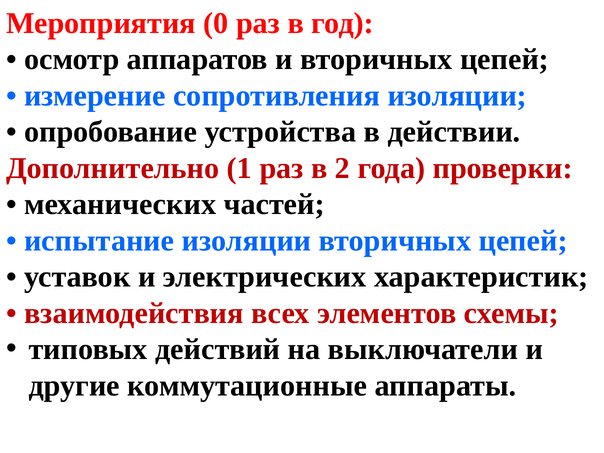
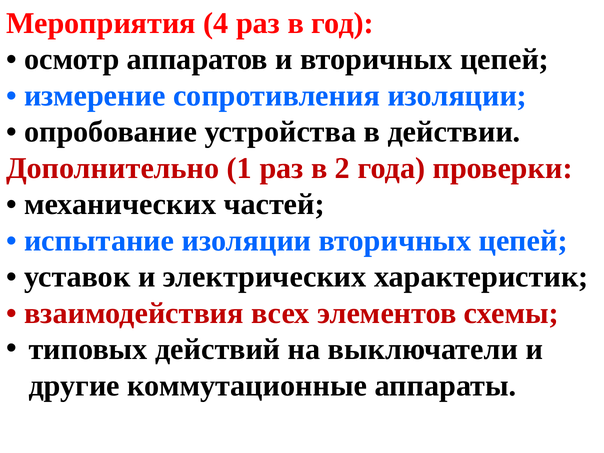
0: 0 -> 4 (216, 23)
